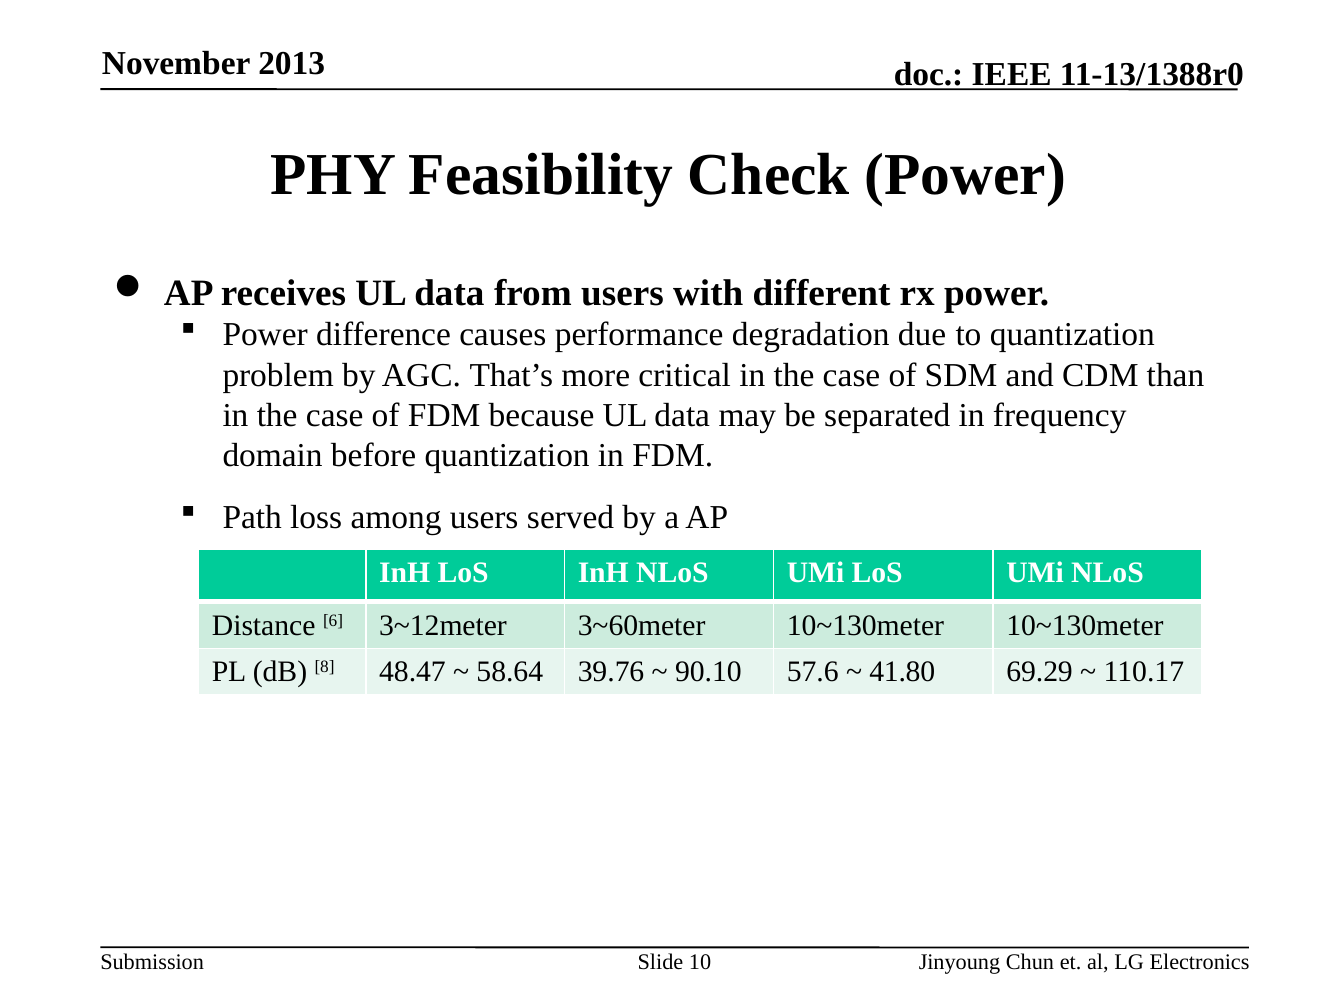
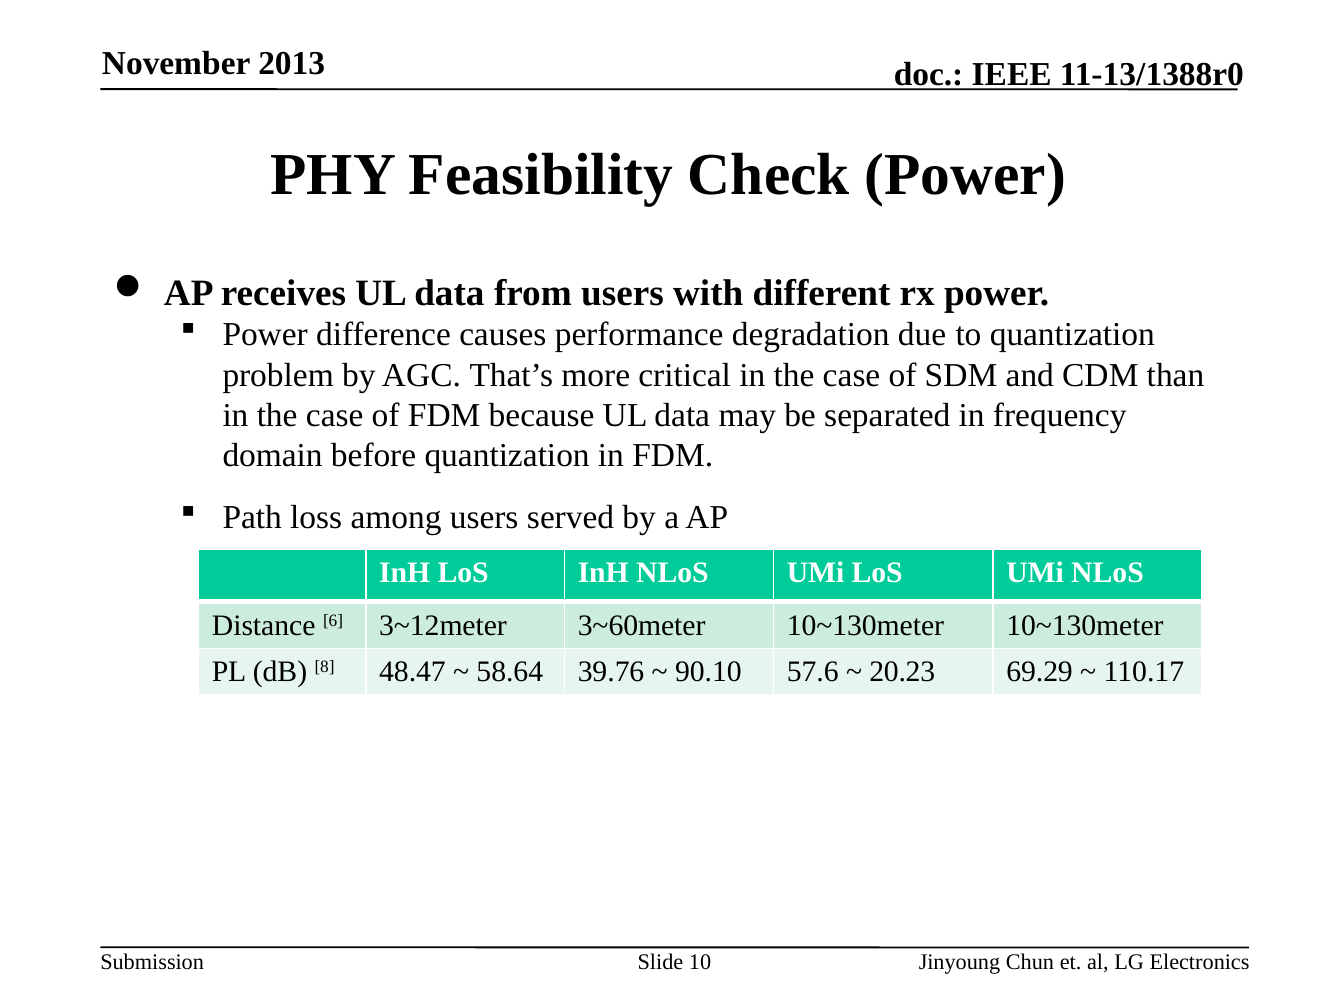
41.80: 41.80 -> 20.23 (902, 672)
